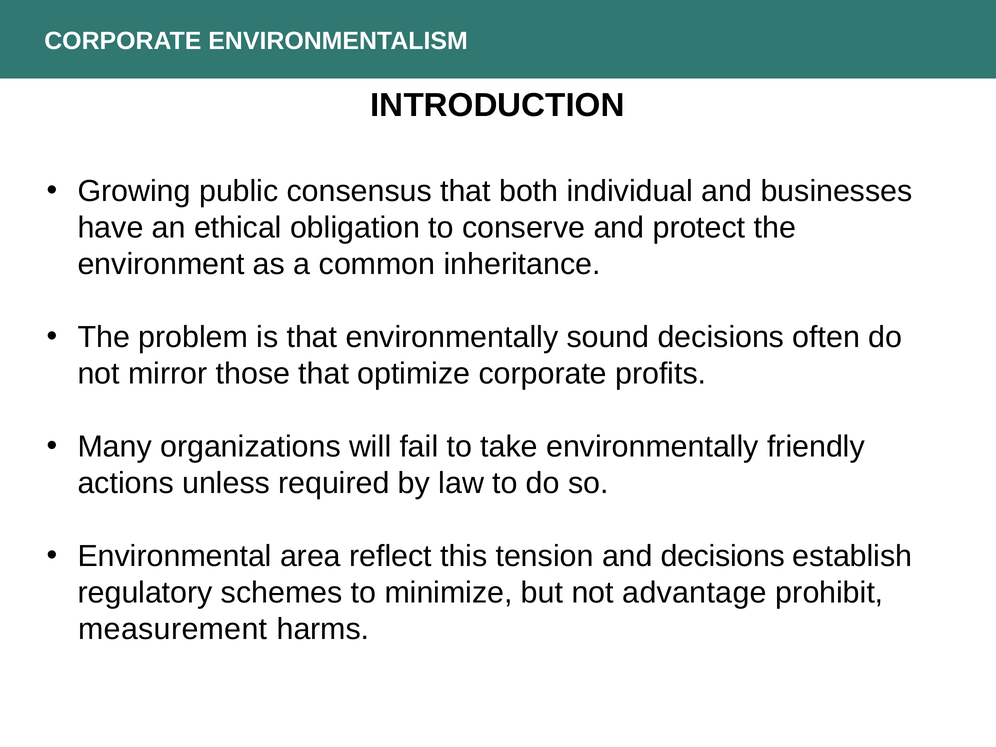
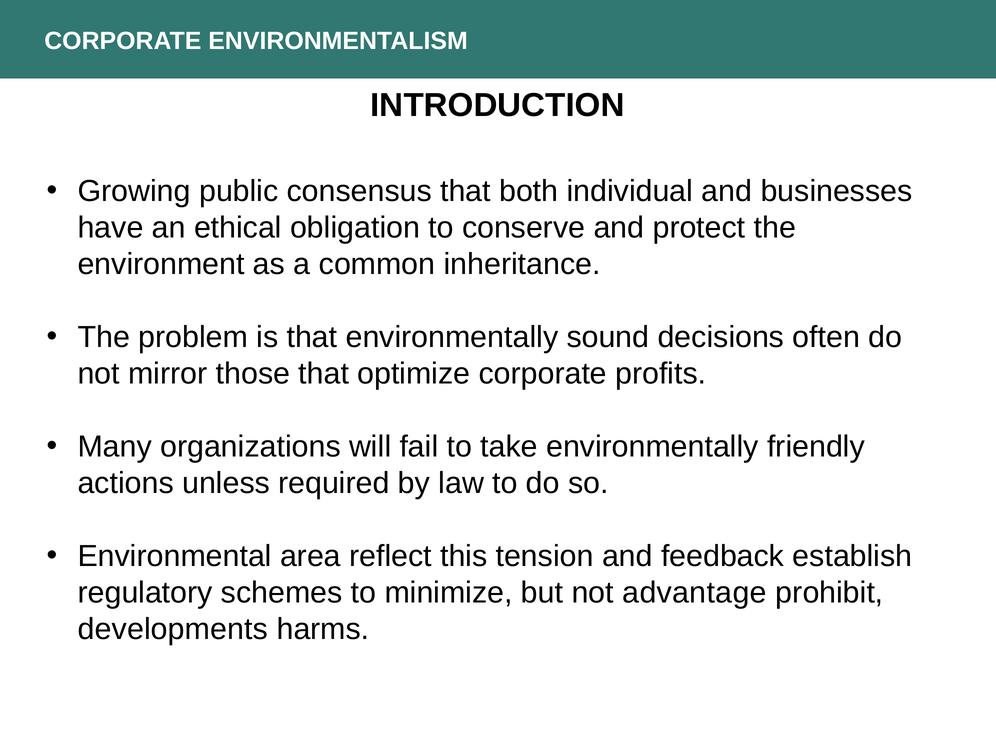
and decisions: decisions -> feedback (723, 556)
measurement: measurement -> developments (173, 629)
